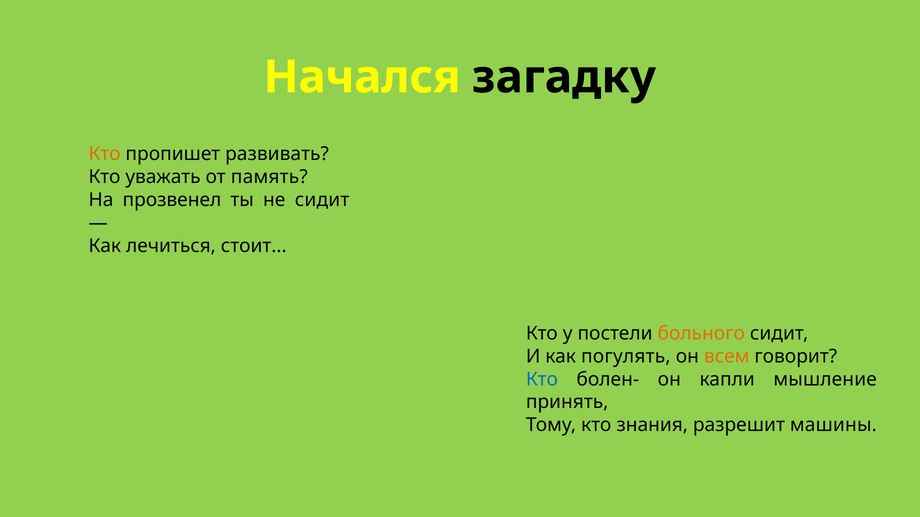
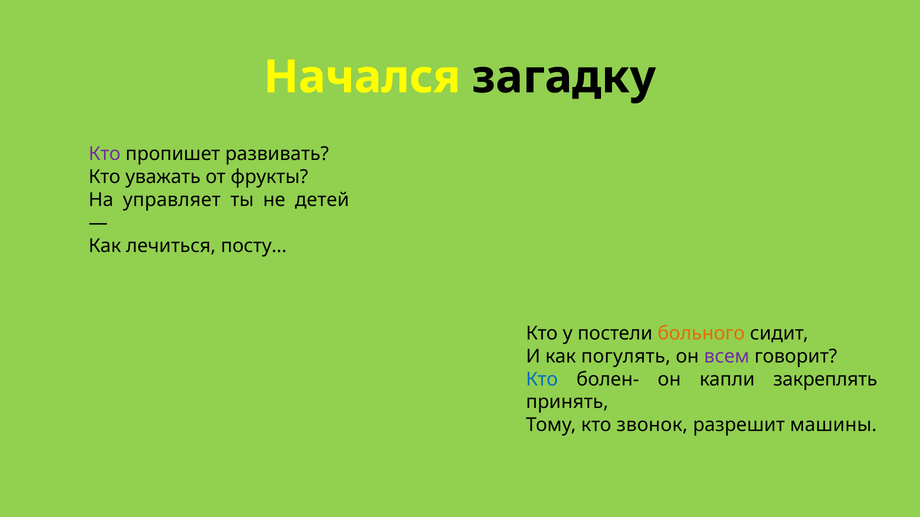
Кто colour: orange -> purple (105, 154)
память: память -> фрукты (269, 177)
прозвенел: прозвенел -> управляет (172, 200)
не сидит: сидит -> детей (322, 200)
стоит: стоит -> посту (254, 246)
всем colour: orange -> purple (727, 357)
мышление: мышление -> закреплять (825, 380)
знания: знания -> звонок (652, 426)
